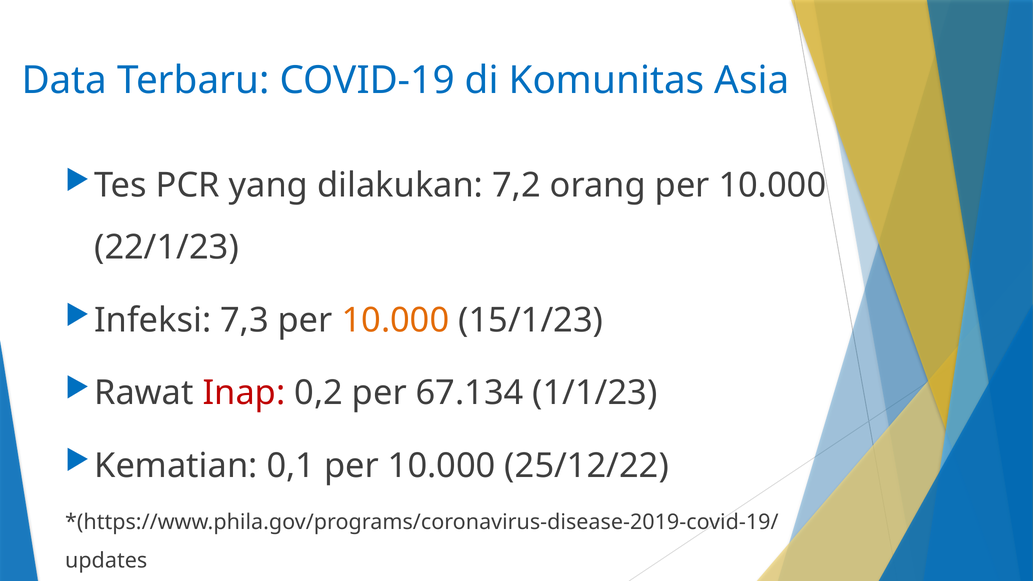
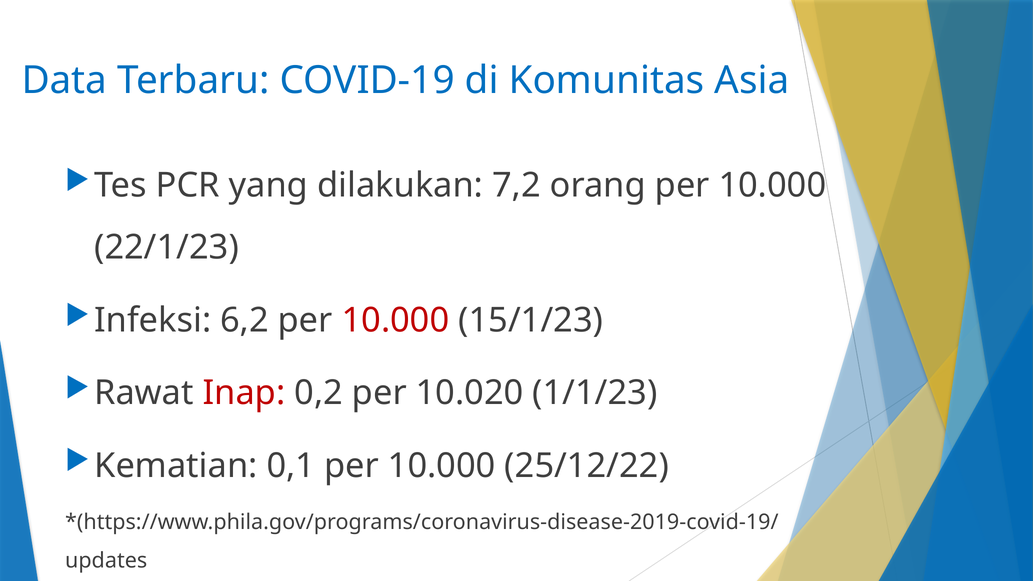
7,3: 7,3 -> 6,2 (245, 320)
10.000 colour: orange -> red (395, 320)
67.134: 67.134 -> 10.020 (470, 393)
